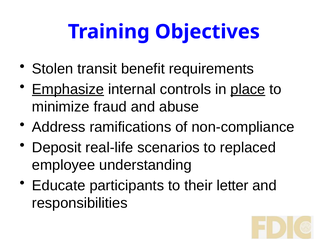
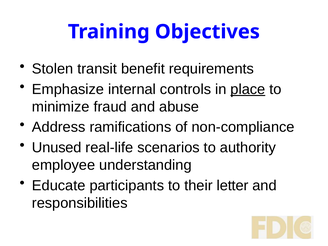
Emphasize underline: present -> none (68, 89)
Deposit: Deposit -> Unused (57, 148)
replaced: replaced -> authority (248, 148)
